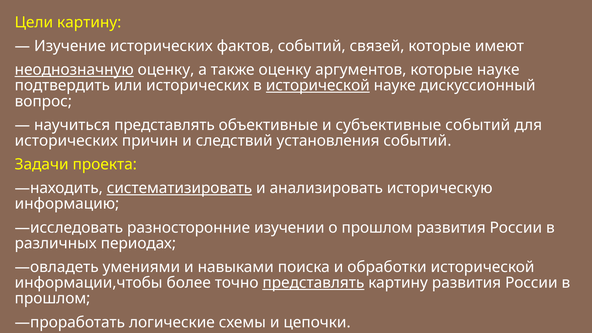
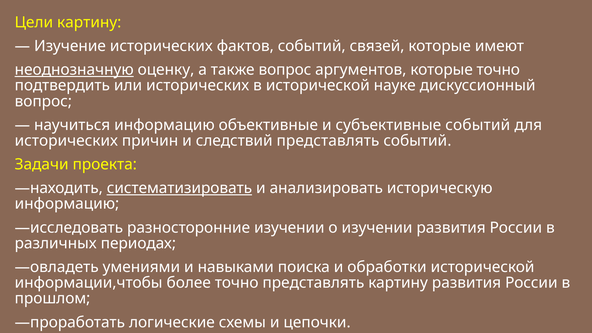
также оценку: оценку -> вопрос (285, 70)
которые науке: науке -> точно (498, 70)
исторической underline: present -> none (318, 86)
научиться представлять: представлять -> информацию (164, 125)
следствий установления: установления -> представлять (328, 141)
о прошлом: прошлом -> изучении (377, 228)
представлять underline: present -> none (313, 283)
